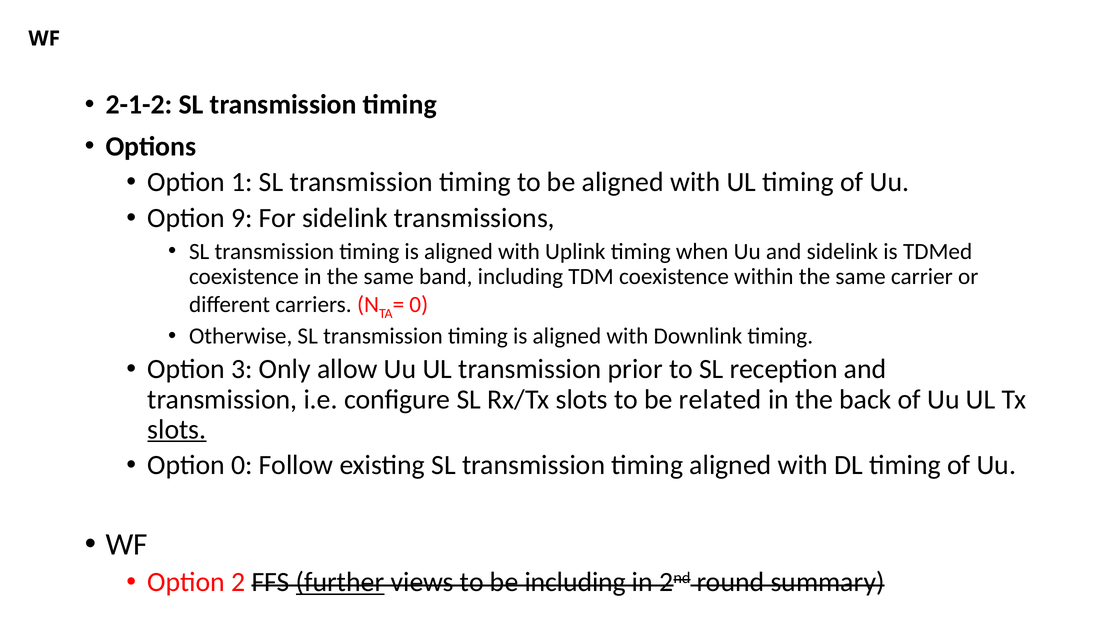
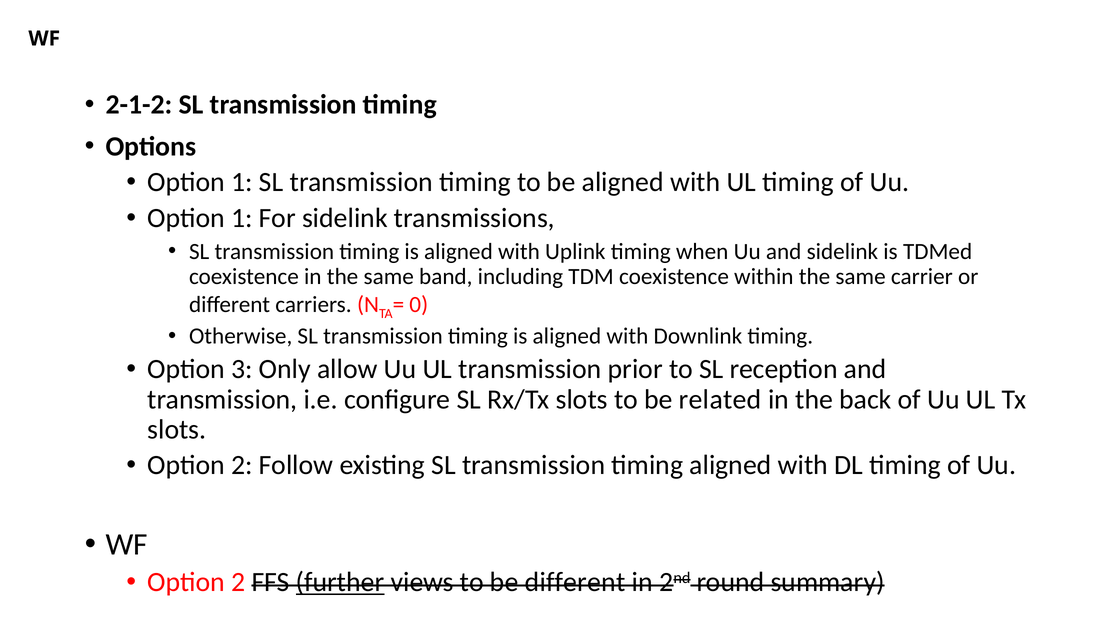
9: 9 -> 1 (242, 218)
slots underline: present -> none (177, 429)
0: 0 -> 2 (242, 465)
be including: including -> different (575, 582)
